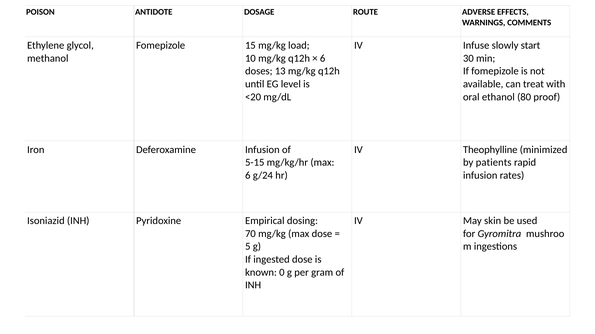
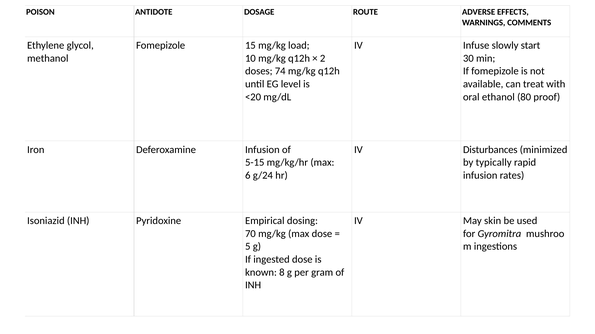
6: 6 -> 2 (323, 58)
13: 13 -> 74 (280, 71)
Theophylline: Theophylline -> Disturbances (490, 150)
patients: patients -> typically (494, 163)
0: 0 -> 8 (282, 273)
